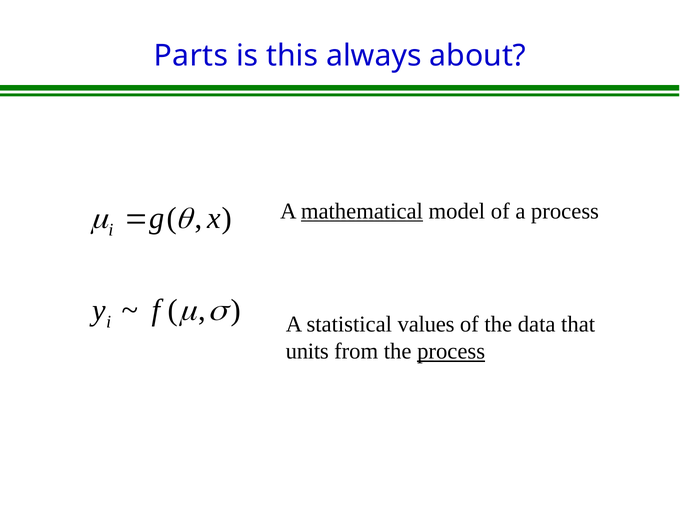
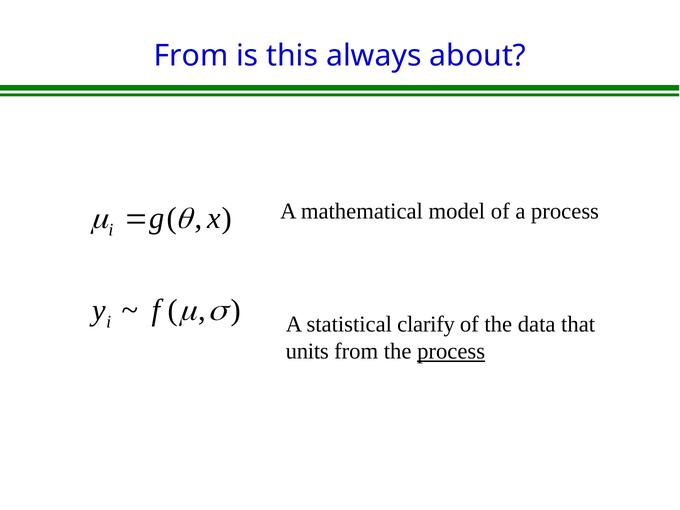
Parts: Parts -> From (191, 56)
mathematical underline: present -> none (362, 211)
values: values -> clarify (426, 324)
